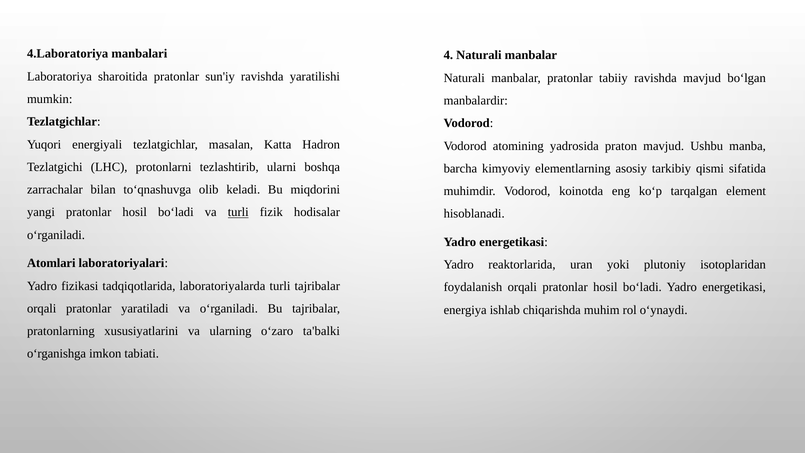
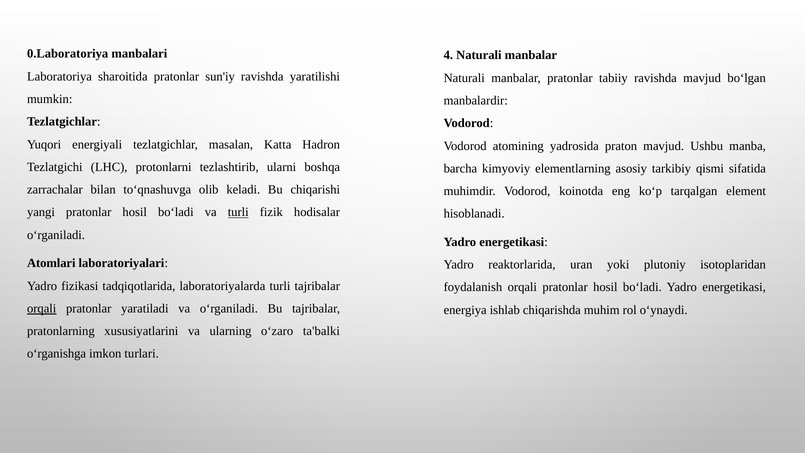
4.Laboratoriya: 4.Laboratoriya -> 0.Laboratoriya (68, 54)
miqdorini: miqdorini -> chiqarishi (315, 190)
orqali underline: none -> present (42, 308)
tabiati: tabiati -> turlari (142, 354)
